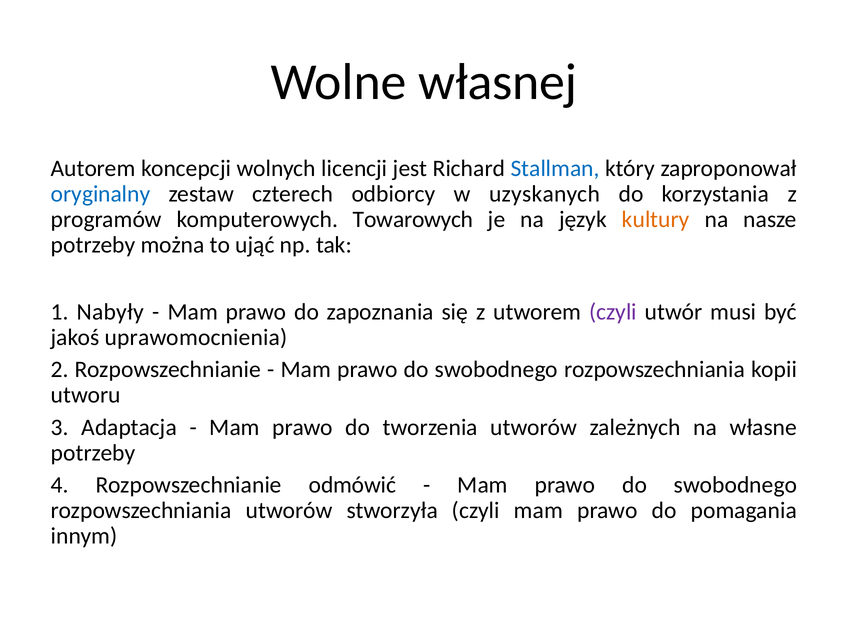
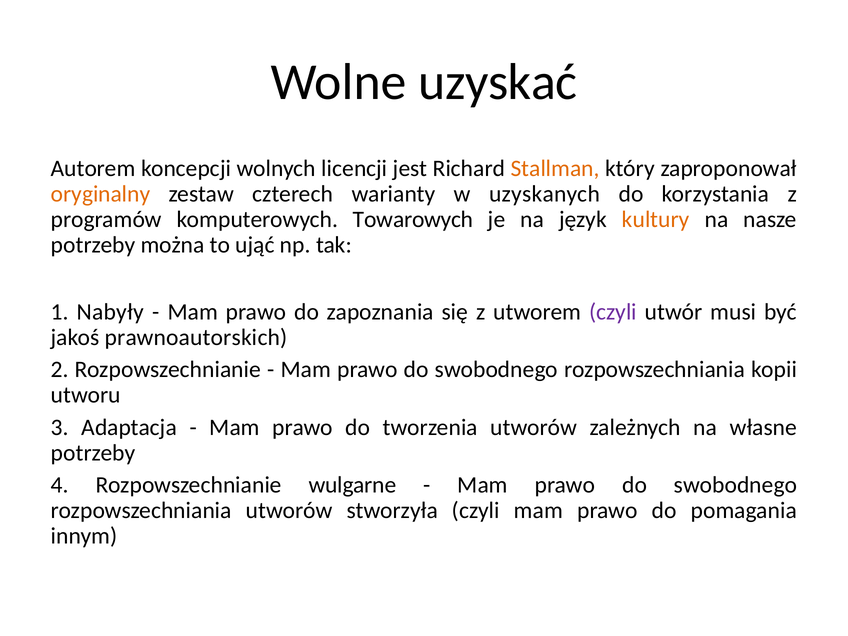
własnej: własnej -> uzyskać (498, 82)
Stallman colour: blue -> orange (555, 168)
oryginalny colour: blue -> orange (101, 194)
odbiorcy: odbiorcy -> warianty (393, 194)
uprawomocnienia: uprawomocnienia -> prawnoautorskich (196, 337)
odmówić: odmówić -> wulgarne (352, 485)
